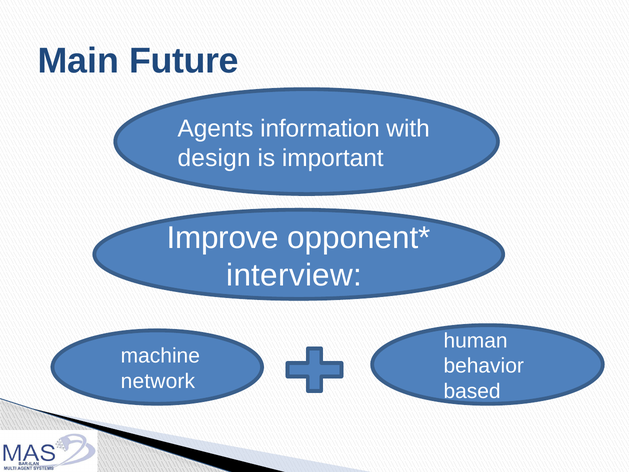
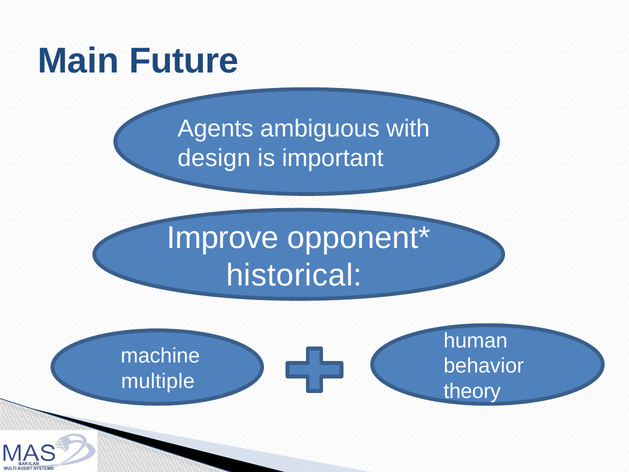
information: information -> ambiguous (320, 129)
interview: interview -> historical (294, 275)
network: network -> multiple (158, 381)
based: based -> theory (472, 391)
